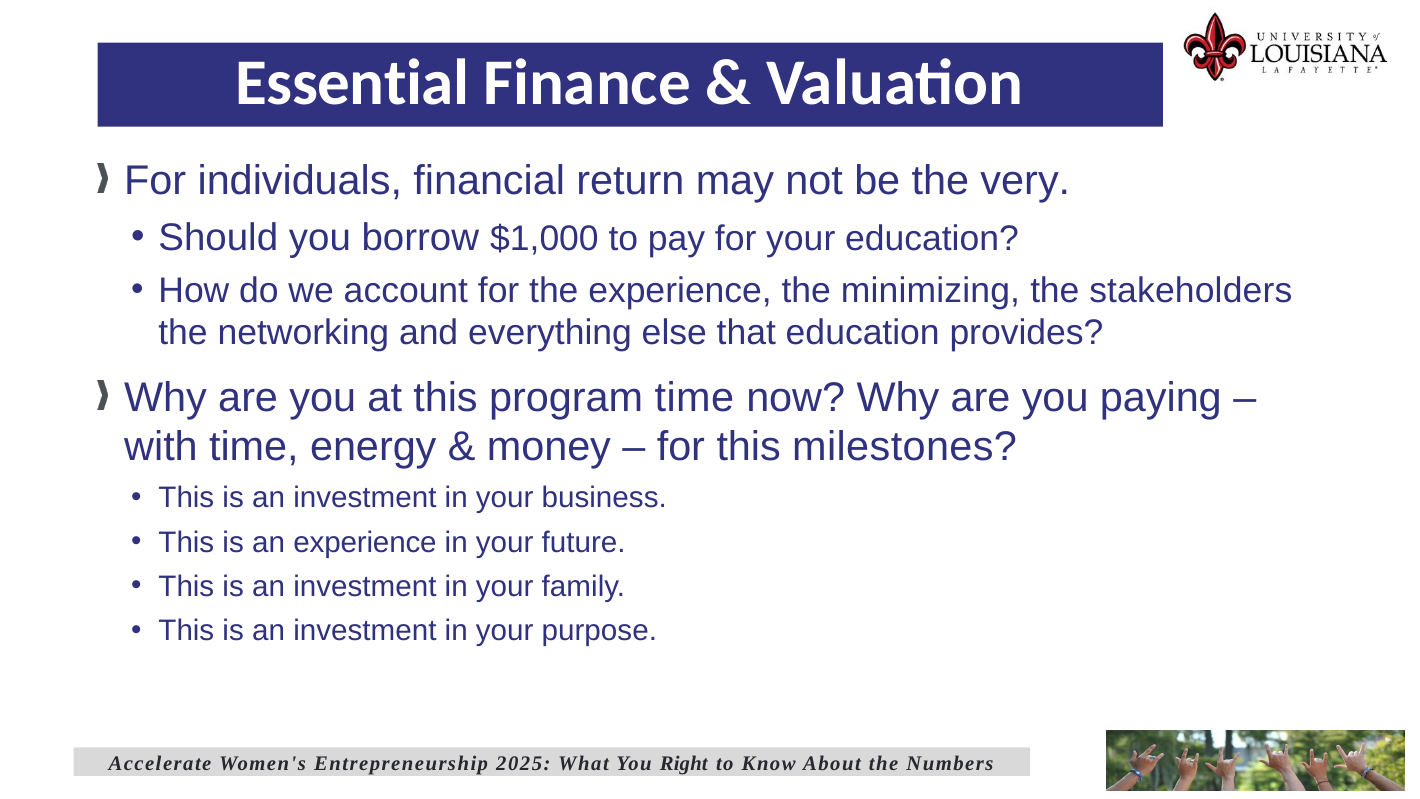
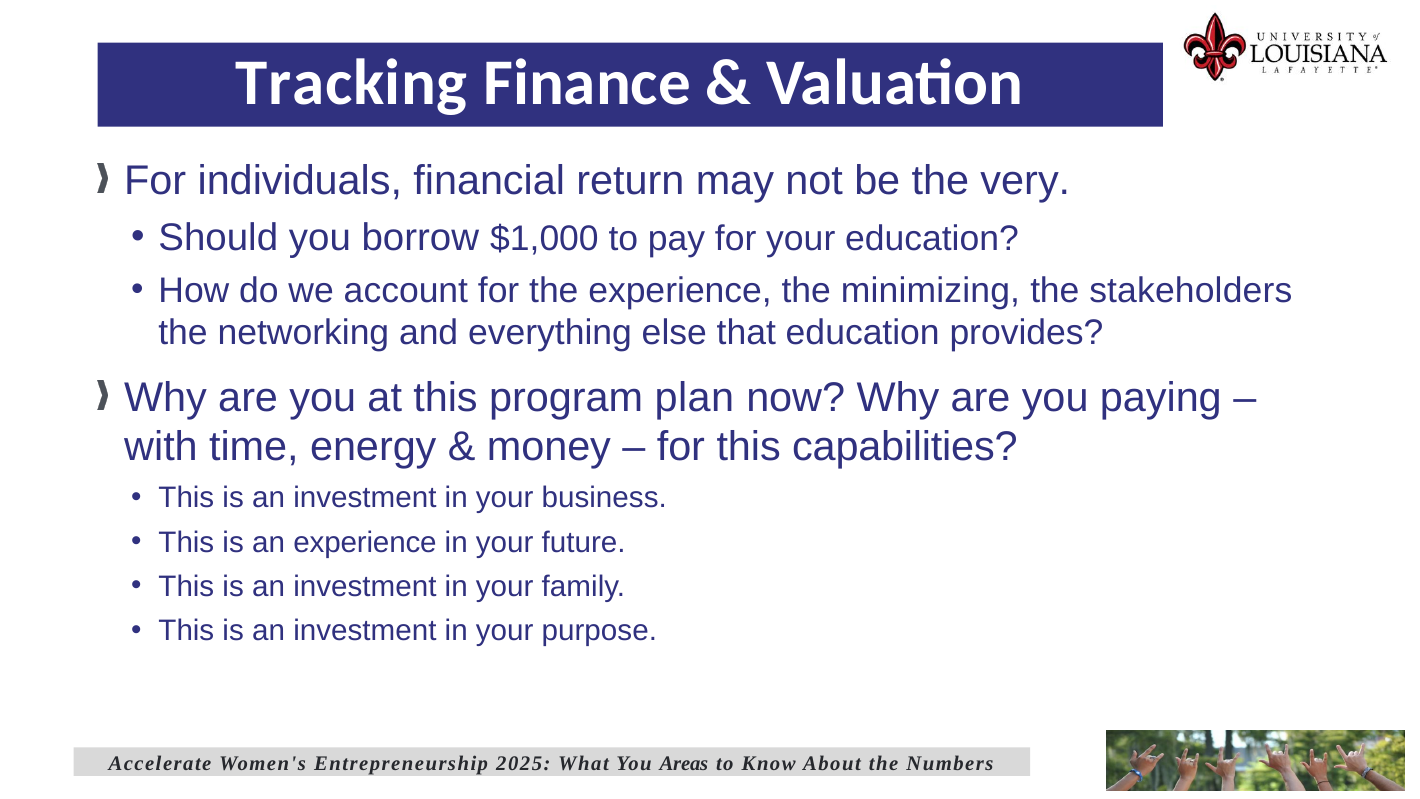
Essential: Essential -> Tracking (352, 83)
program time: time -> plan (694, 397)
milestones: milestones -> capabilities (905, 447)
Right: Right -> Areas (684, 763)
